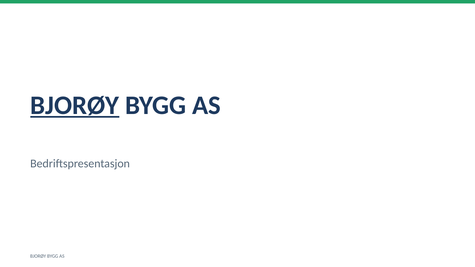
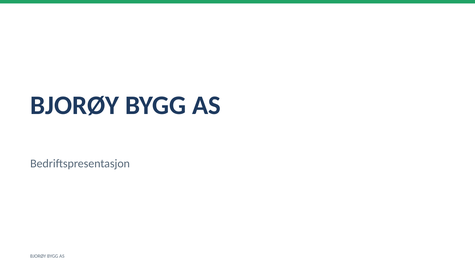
BJORØY underline: present -> none (75, 105)
